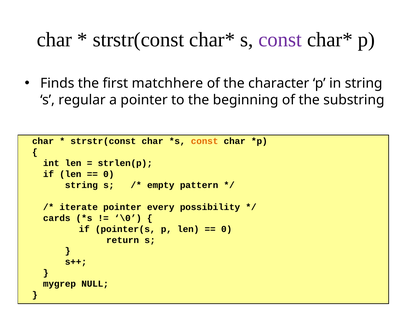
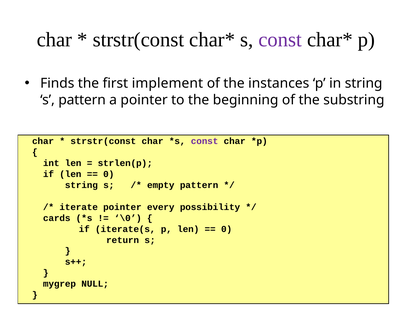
matchhere: matchhere -> implement (167, 83)
character: character -> instances (279, 83)
s regular: regular -> pattern (82, 100)
const colour: orange -> purple (205, 141)
pointer(s: pointer(s -> iterate(s (125, 229)
